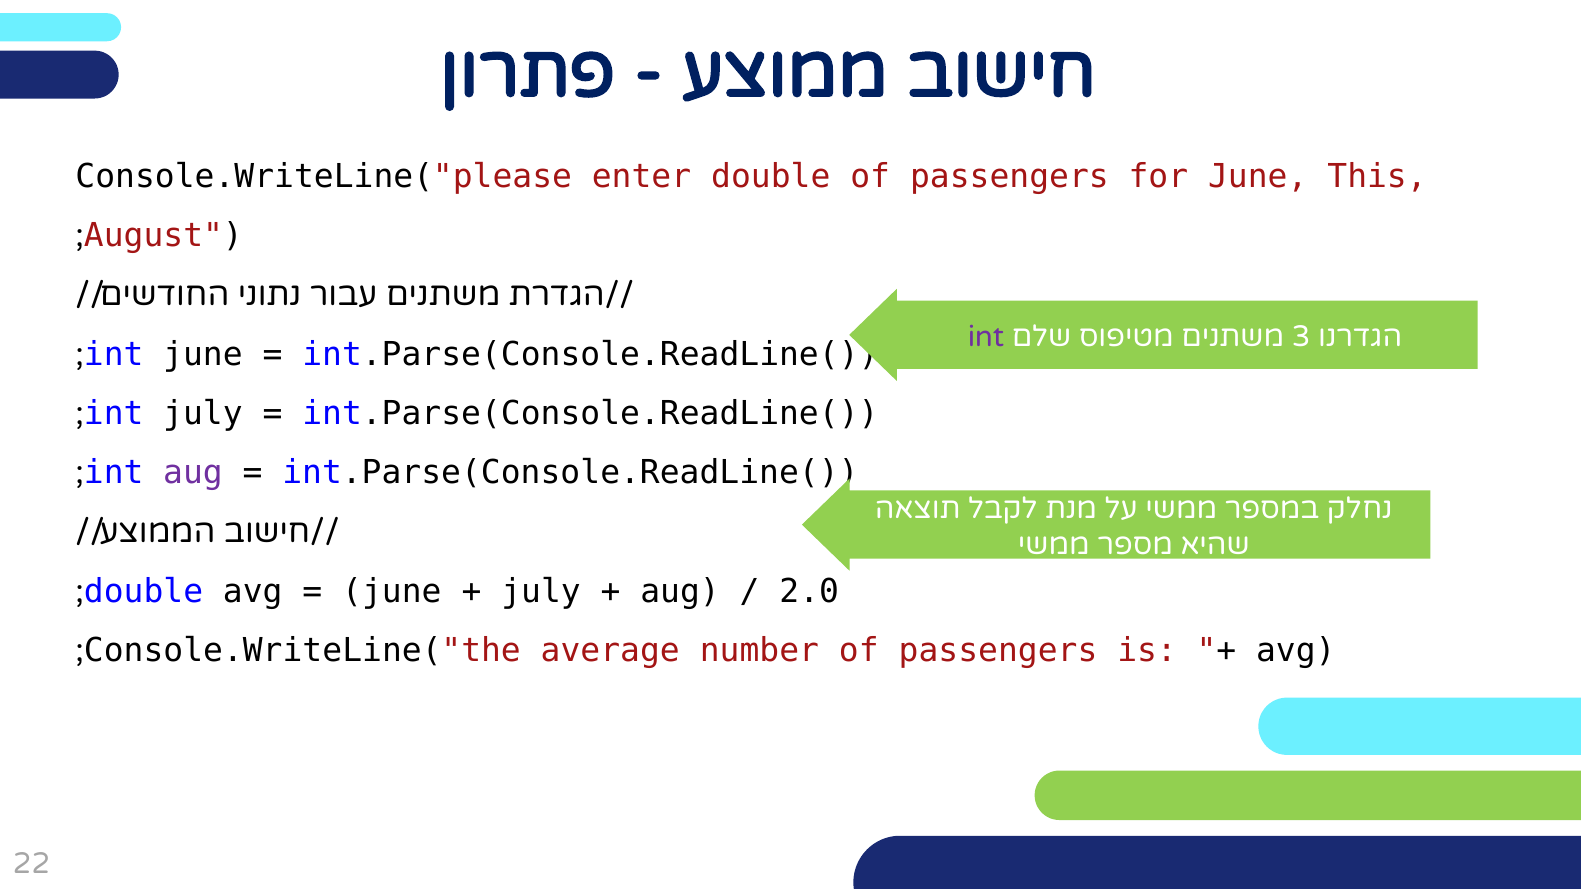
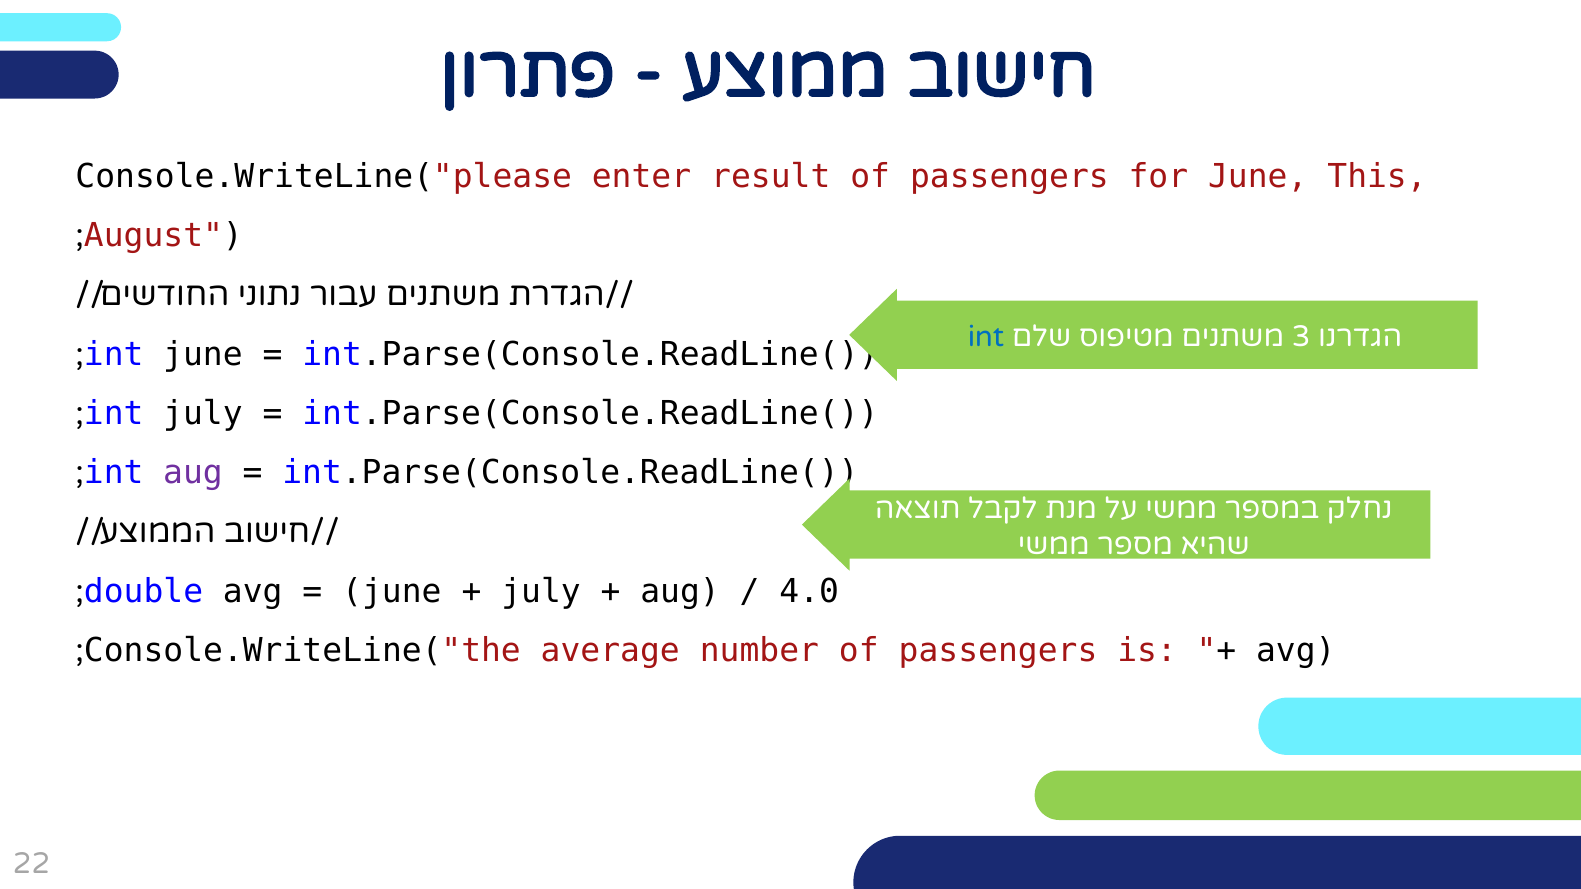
enter double: double -> result (771, 177)
int colour: purple -> blue (986, 337)
2.0: 2.0 -> 4.0 (809, 592)
